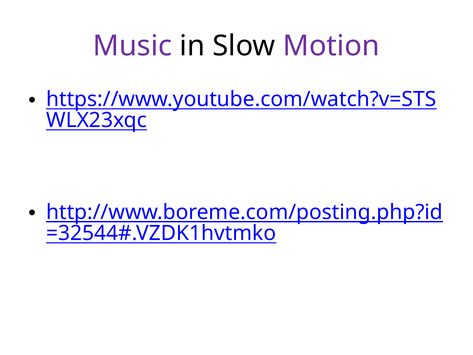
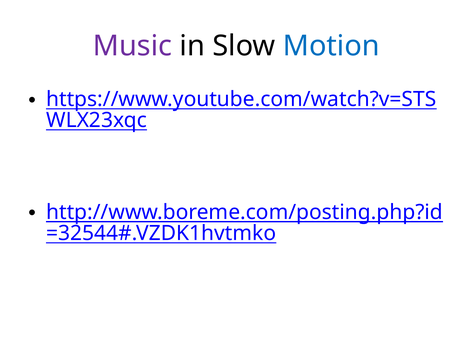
Motion colour: purple -> blue (331, 46)
